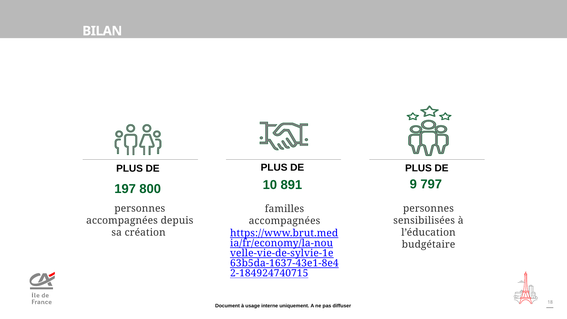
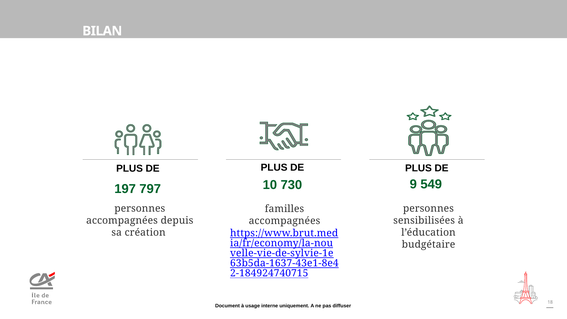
797: 797 -> 549 (431, 184)
800: 800 -> 797 (150, 189)
891: 891 -> 730 (291, 185)
